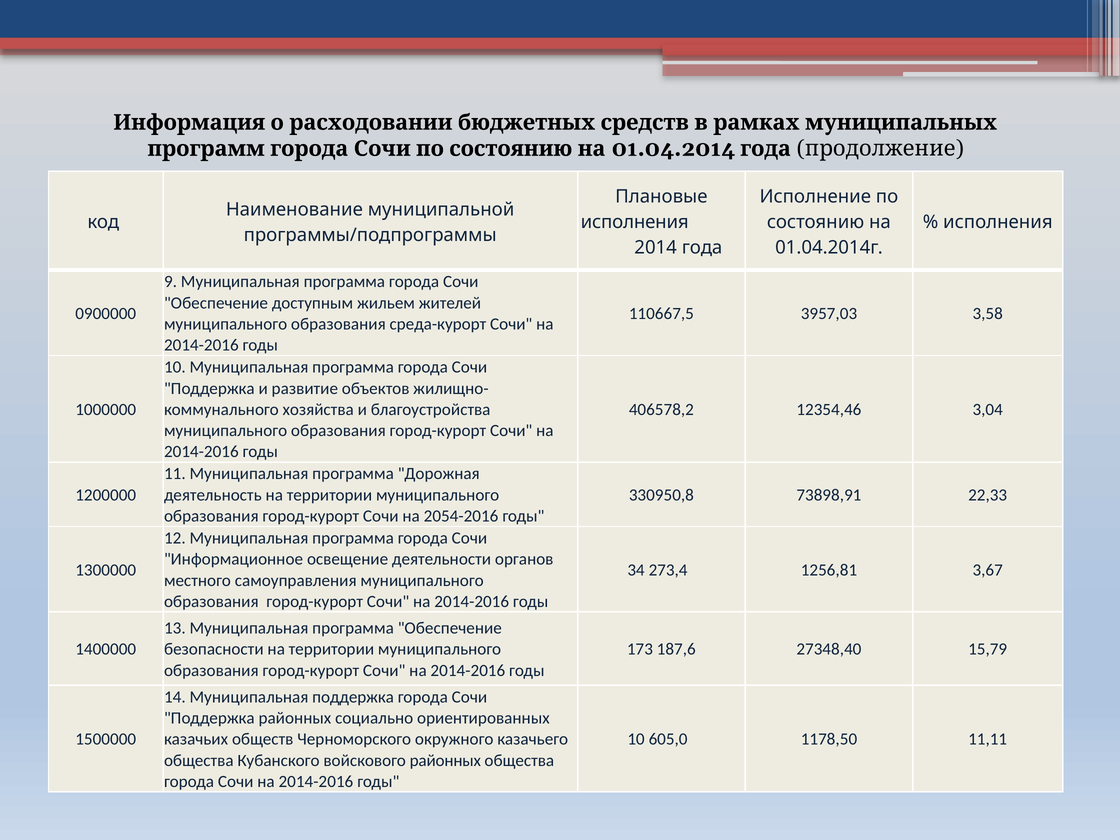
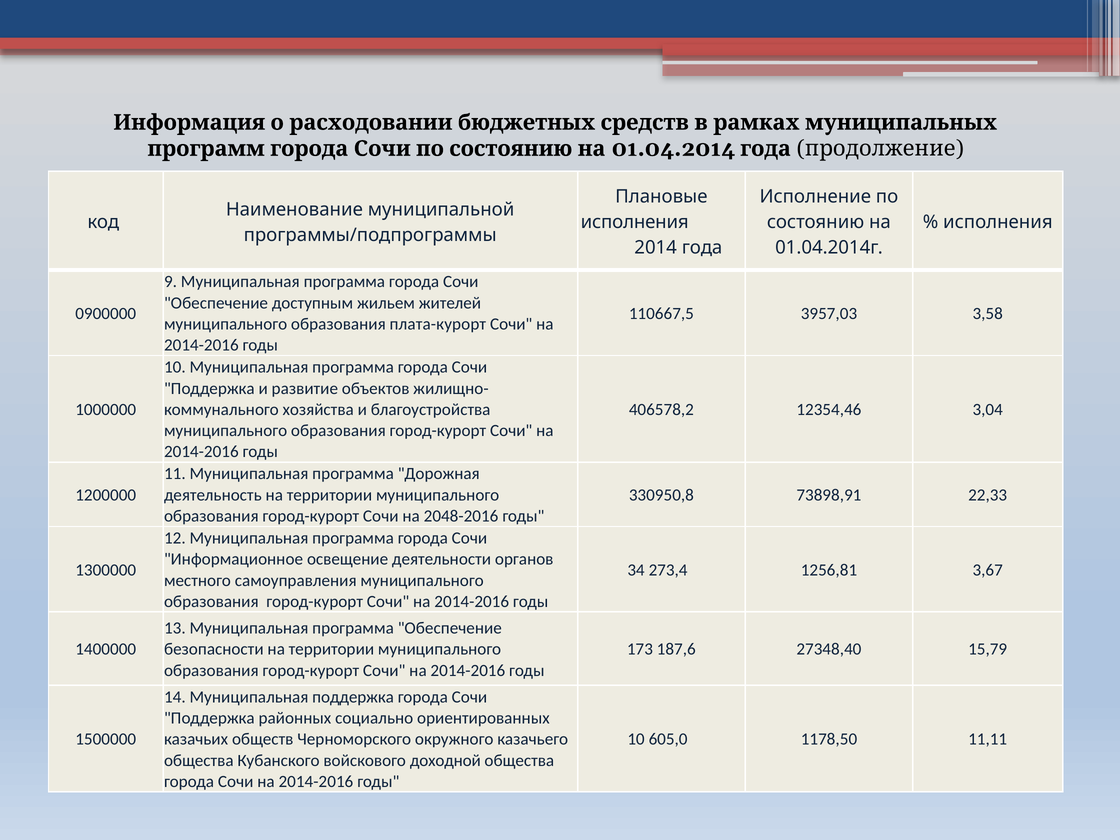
среда-курорт: среда-курорт -> плата-курорт (438, 324)
2054-2016: 2054-2016 -> 2048-2016 (461, 516)
войскового районных: районных -> доходной (445, 760)
